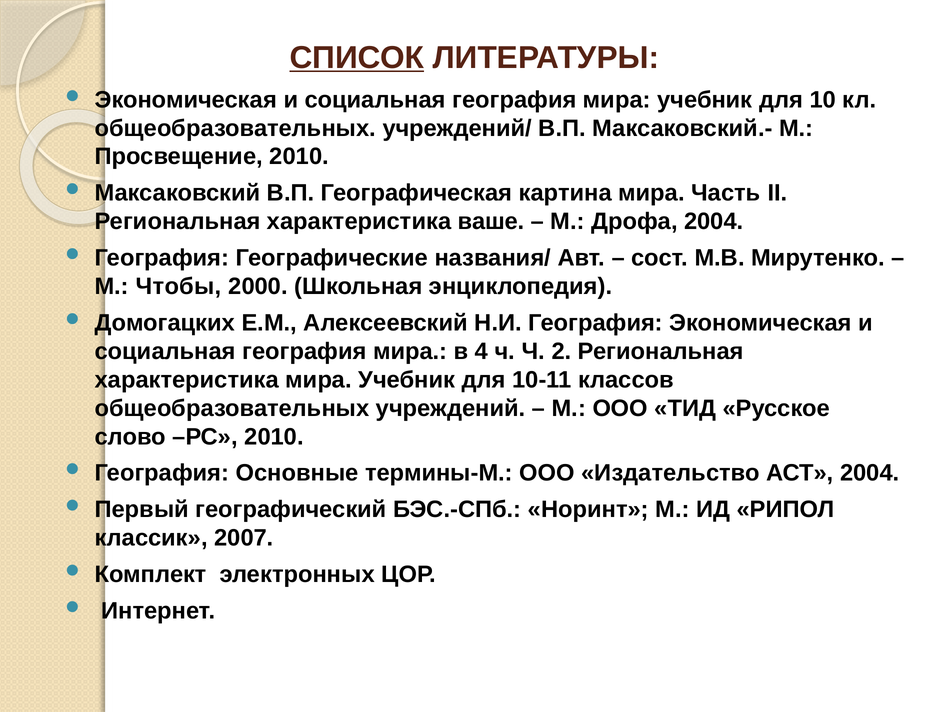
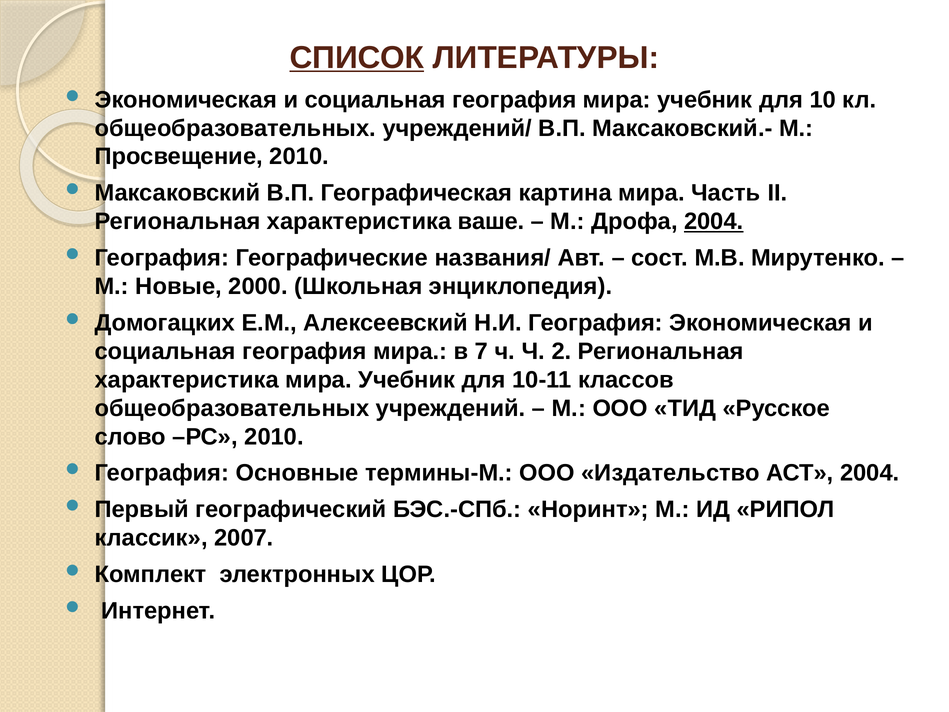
2004 underline: none -> present (714, 221)
Чтобы: Чтобы -> Новые (179, 286)
4: 4 -> 7 (482, 351)
